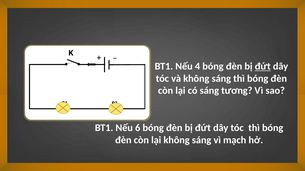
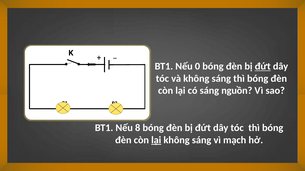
4: 4 -> 0 (198, 67)
tương: tương -> nguồn (237, 91)
6: 6 -> 8 (138, 128)
lại underline: none -> present (156, 141)
